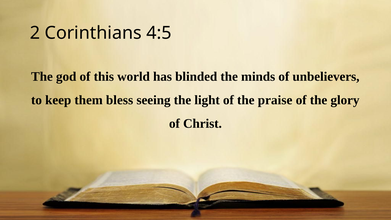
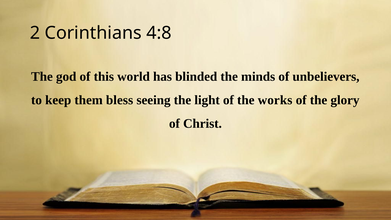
4:5: 4:5 -> 4:8 (159, 33)
praise: praise -> works (275, 100)
